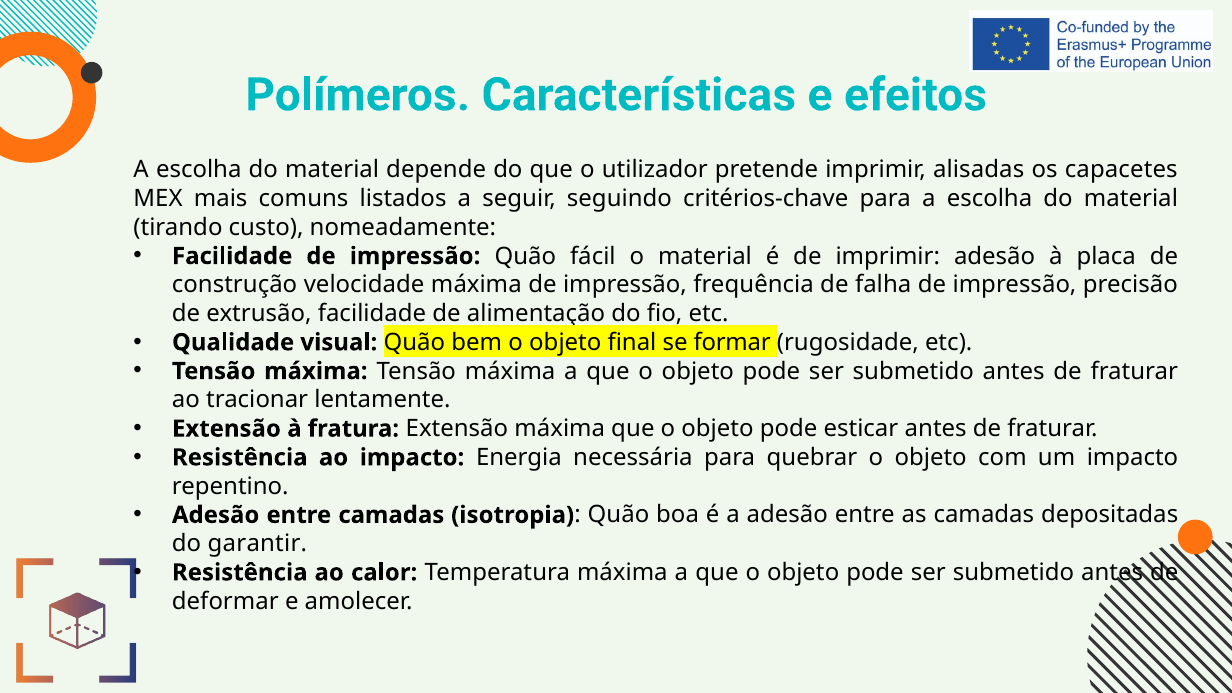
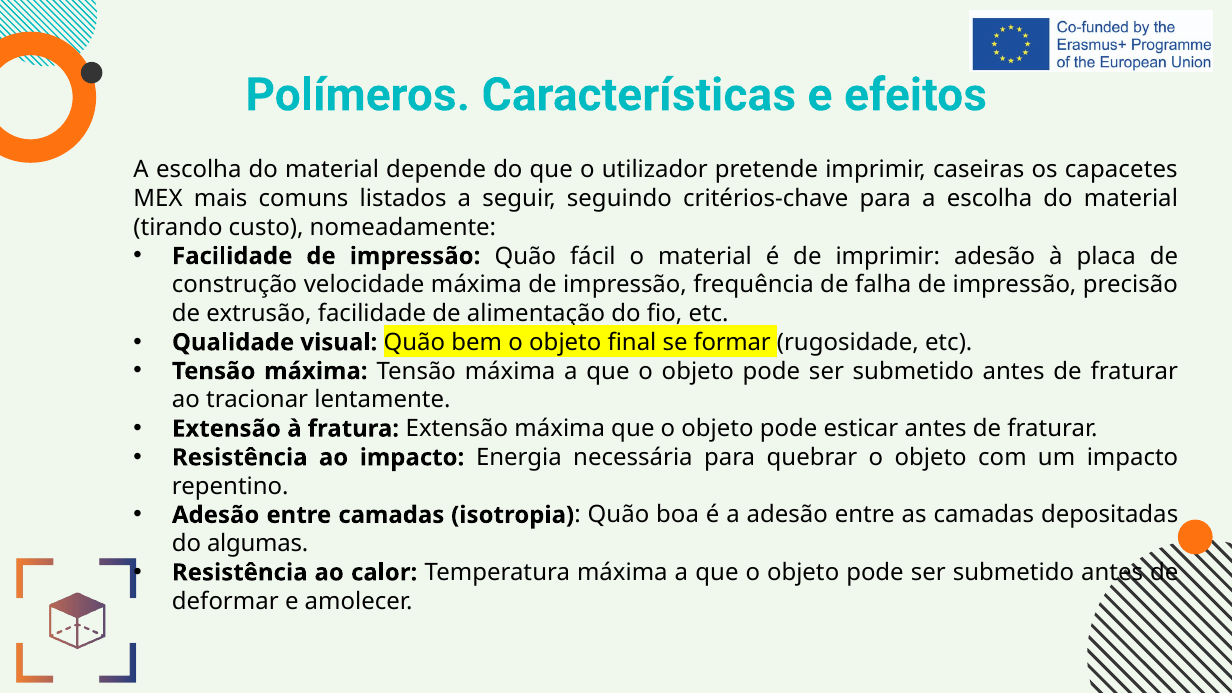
alisadas: alisadas -> caseiras (979, 170)
garantir: garantir -> algumas (258, 544)
